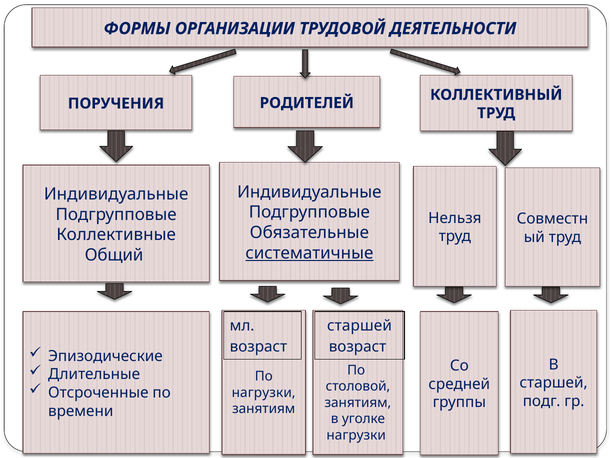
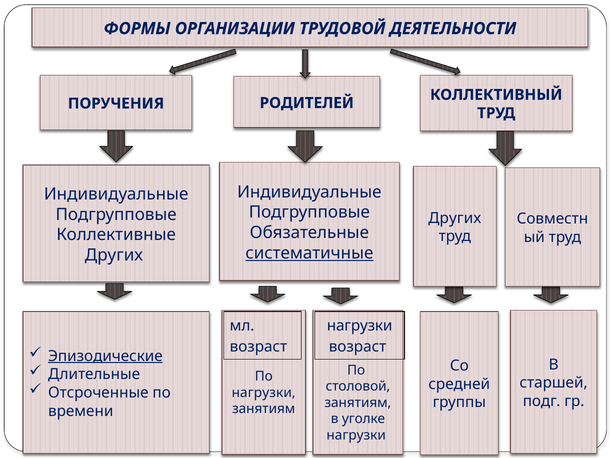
Нельзя: Нельзя -> Других (455, 218)
Общий: Общий -> Других (114, 255)
старшей: старшей -> нагрузки (360, 326)
Эпизодические underline: none -> present (105, 356)
